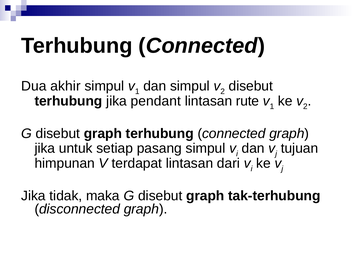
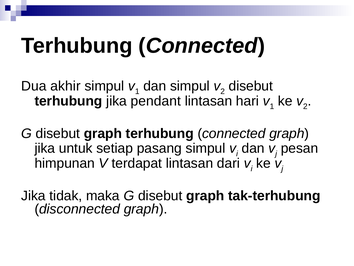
rute: rute -> hari (247, 101)
tujuan: tujuan -> pesan (300, 148)
